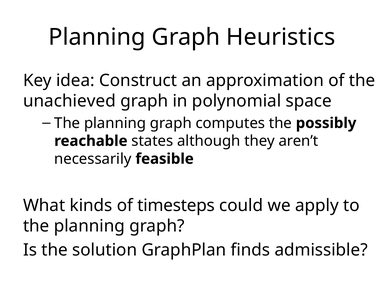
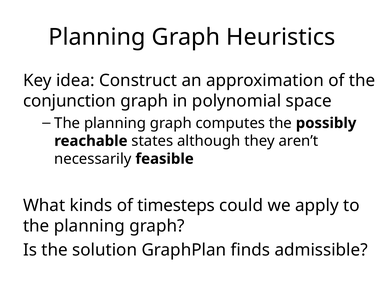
unachieved: unachieved -> conjunction (70, 101)
